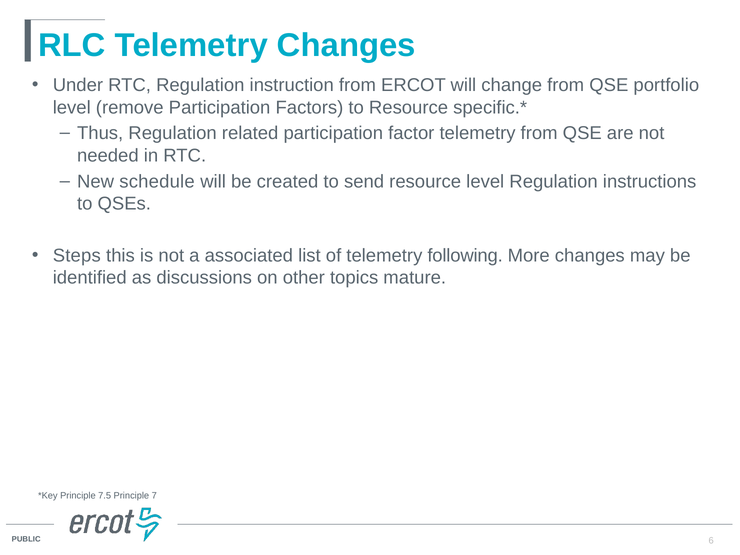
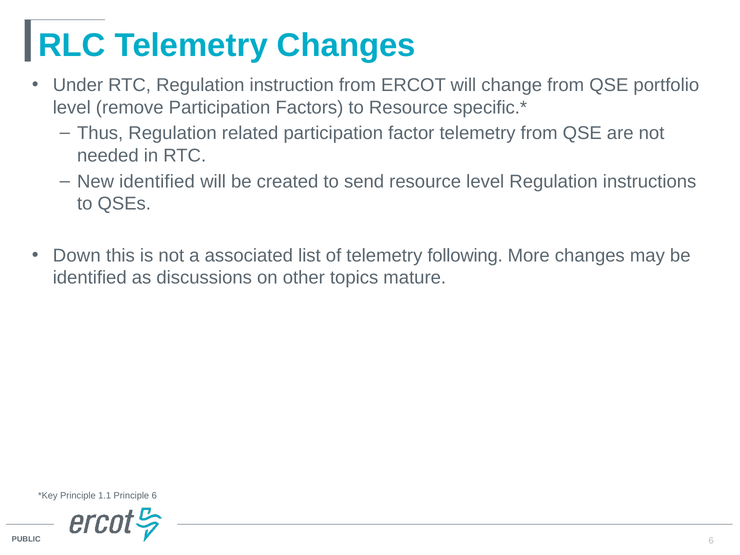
New schedule: schedule -> identified (157, 181)
Steps: Steps -> Down (77, 255)
7.5: 7.5 -> 1.1 (105, 496)
Principle 7: 7 -> 6 (154, 496)
